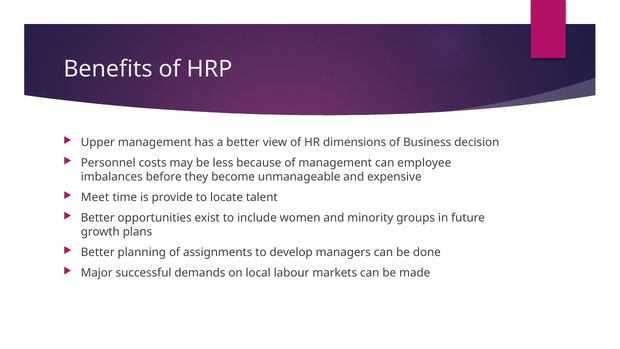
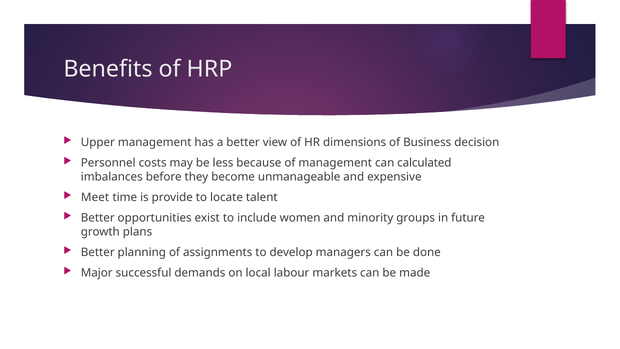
employee: employee -> calculated (424, 163)
